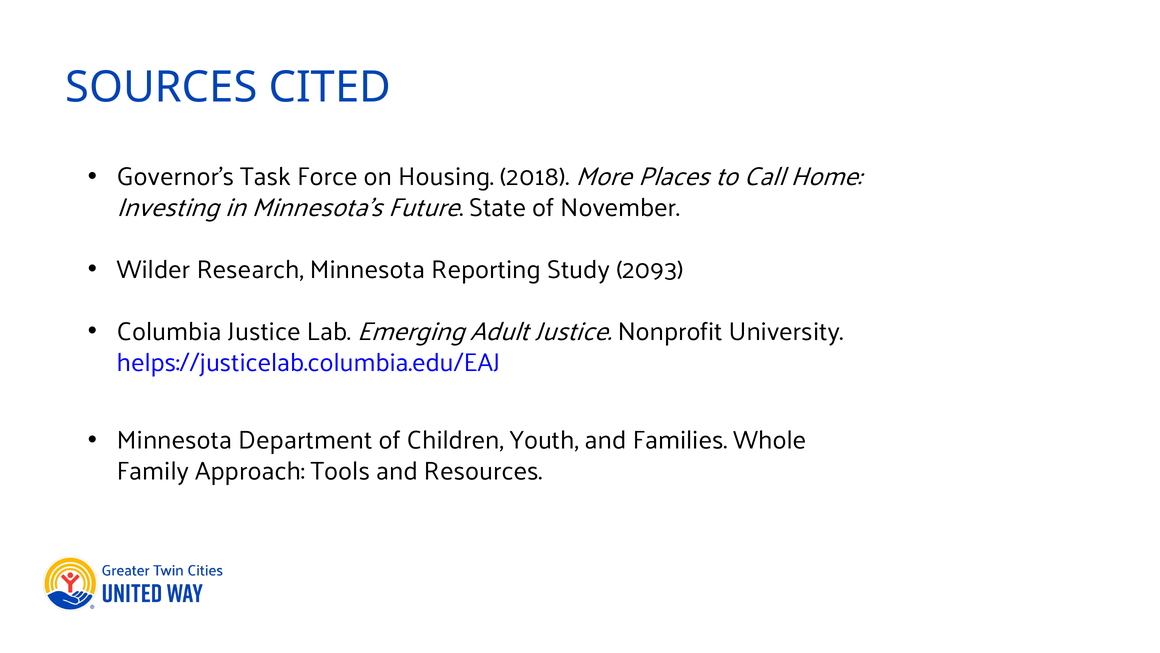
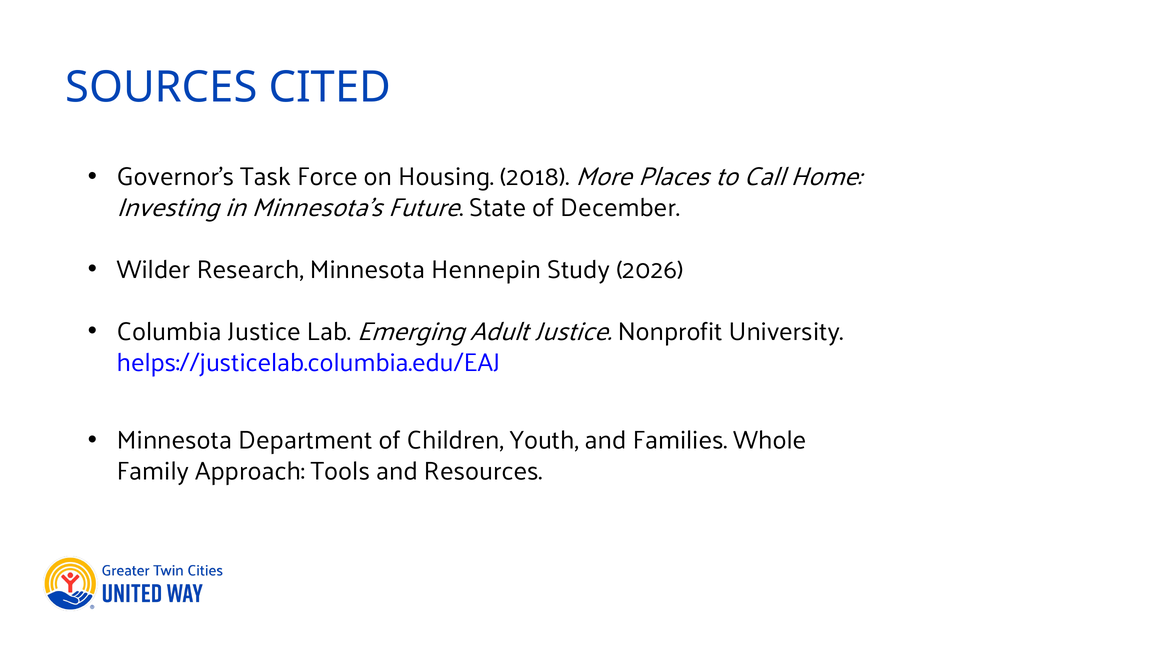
November: November -> December (620, 208)
Reporting: Reporting -> Hennepin (486, 270)
2093: 2093 -> 2026 (650, 270)
